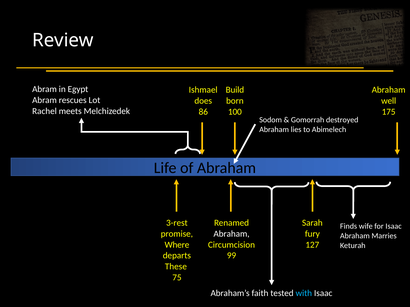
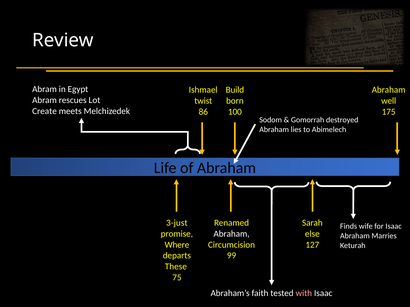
does: does -> twist (203, 101)
Rachel: Rachel -> Create (45, 111)
3-rest: 3-rest -> 3-just (177, 223)
fury: fury -> else (312, 234)
with colour: light blue -> pink (304, 294)
